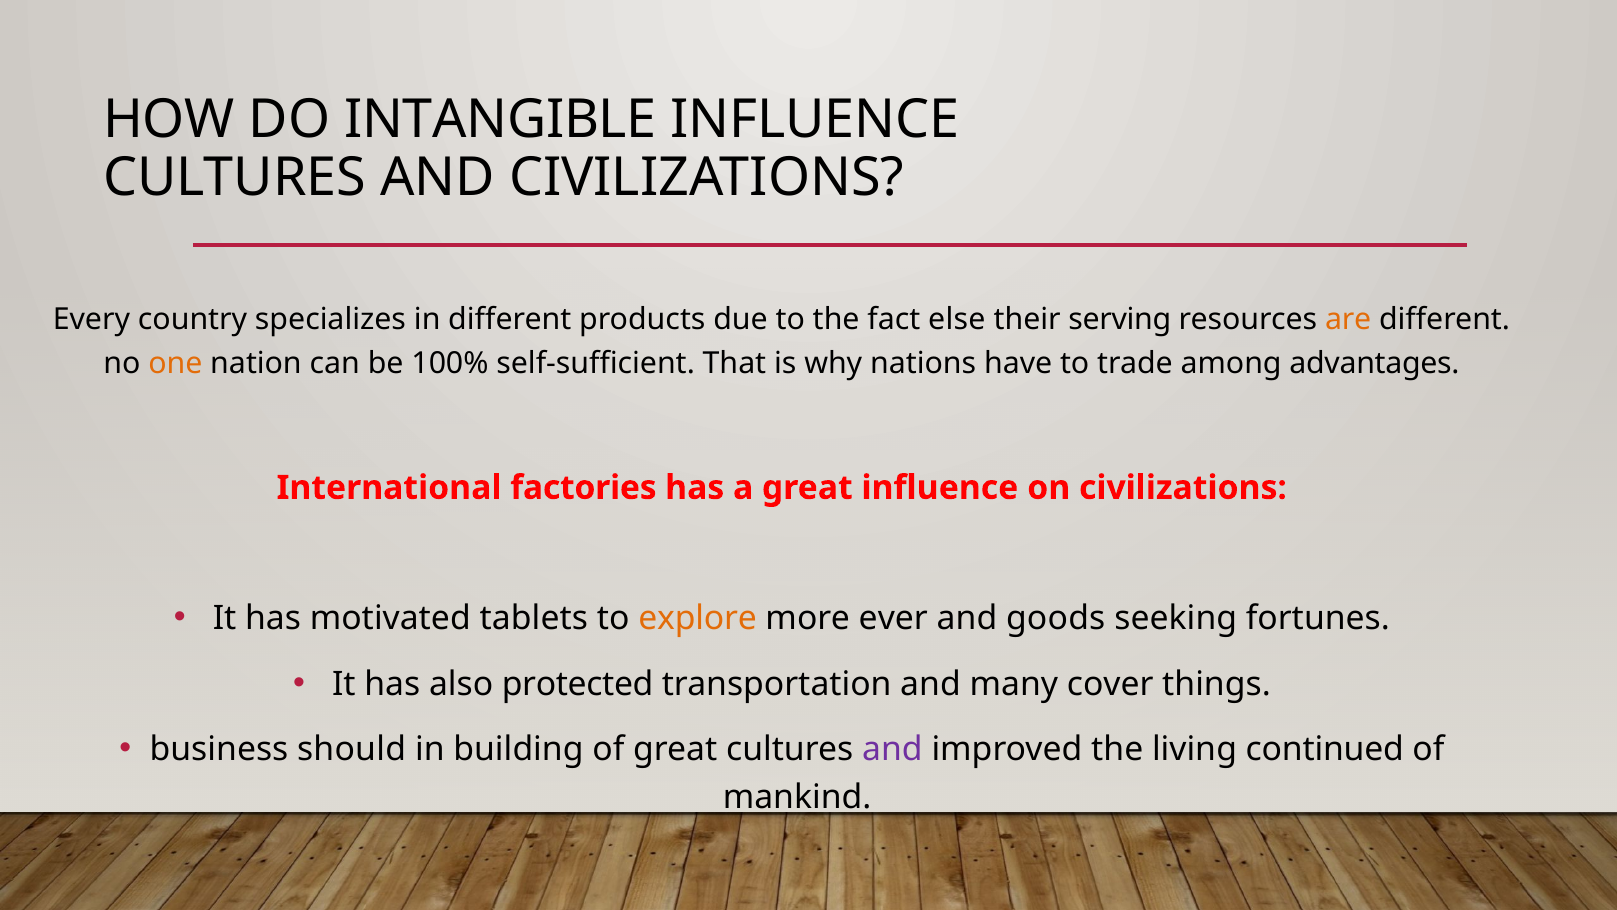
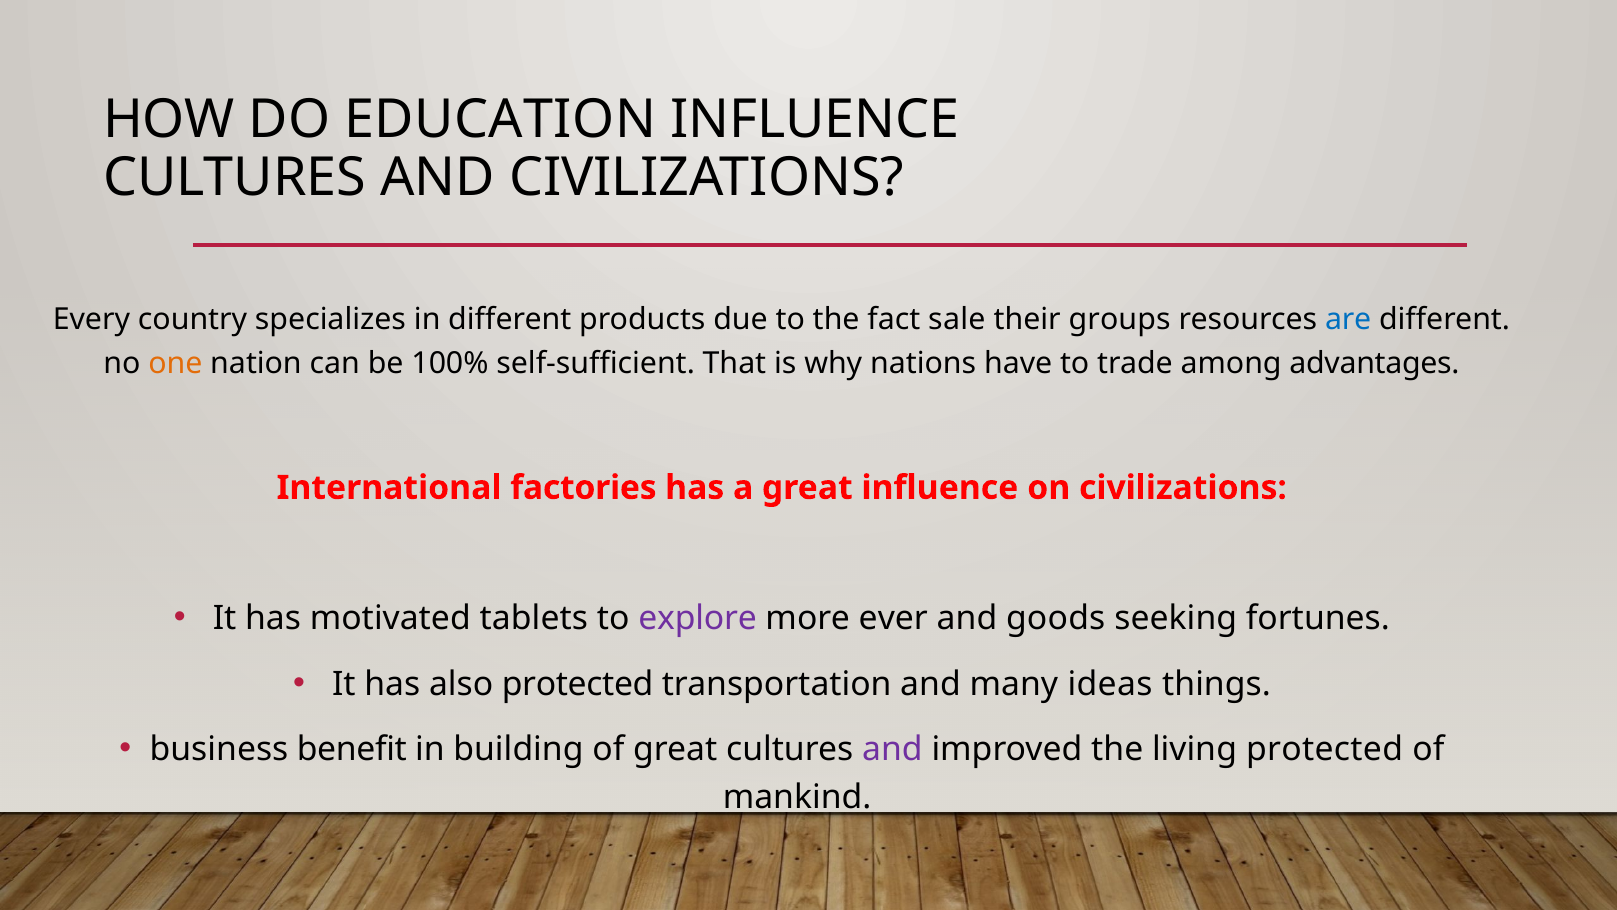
INTANGIBLE: INTANGIBLE -> EDUCATION (500, 120)
else: else -> sale (957, 320)
serving: serving -> groups (1120, 320)
are colour: orange -> blue (1348, 320)
explore colour: orange -> purple (698, 618)
cover: cover -> ideas (1110, 684)
should: should -> benefit (352, 749)
living continued: continued -> protected (1325, 749)
